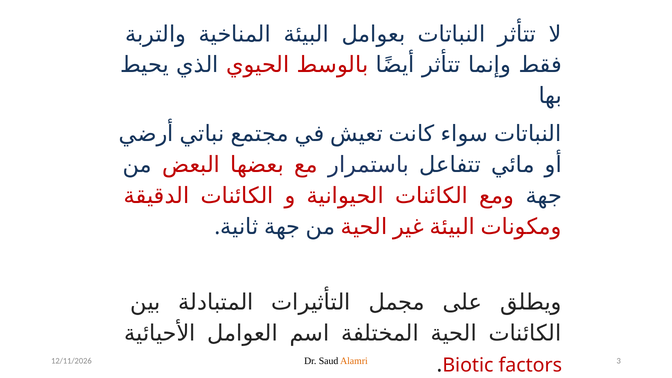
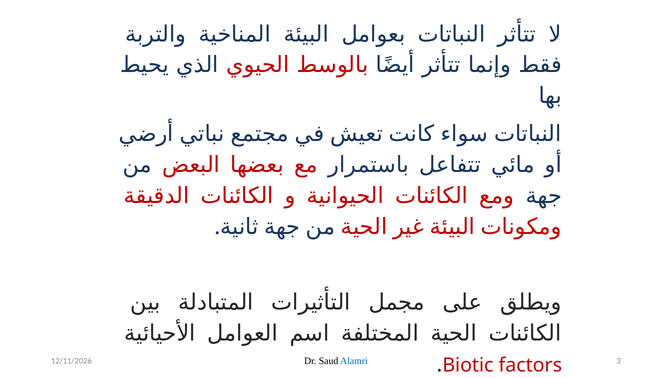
Alamri colour: orange -> blue (354, 361)
